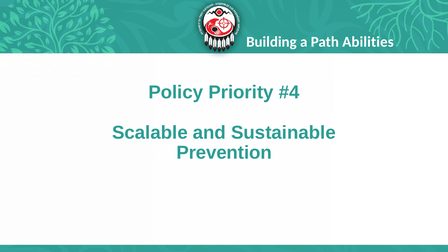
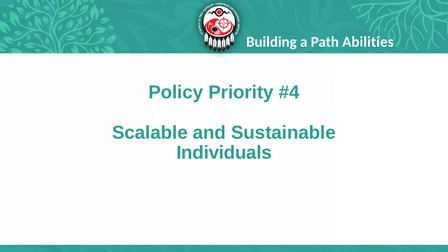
Prevention: Prevention -> Individuals (224, 153)
